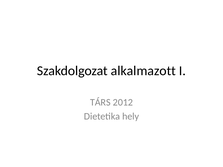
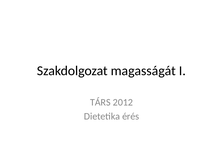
alkalmazott: alkalmazott -> magasságát (143, 71)
hely: hely -> érés (131, 116)
